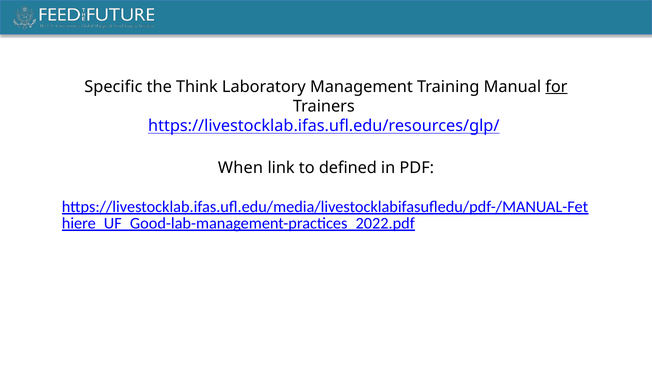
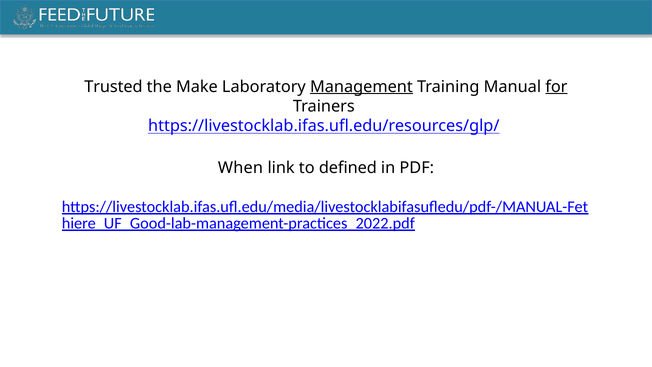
Specific: Specific -> Trusted (113, 87)
Think: Think -> Make (197, 87)
Management underline: none -> present (361, 87)
